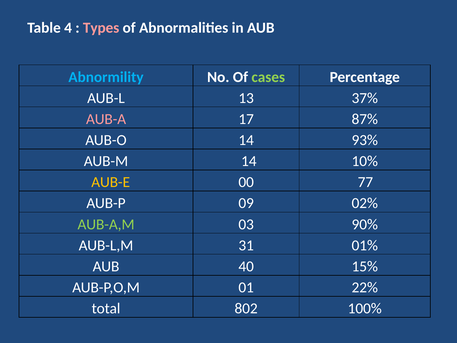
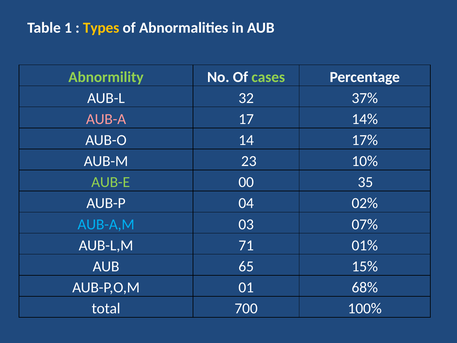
4: 4 -> 1 (68, 28)
Types colour: pink -> yellow (101, 28)
Abnormility colour: light blue -> light green (106, 77)
13: 13 -> 32 (246, 98)
87%: 87% -> 14% (365, 119)
93%: 93% -> 17% (365, 140)
AUB-M 14: 14 -> 23 (249, 161)
AUB-E colour: yellow -> light green (111, 182)
77: 77 -> 35 (365, 182)
09: 09 -> 04 (246, 203)
AUB-A,M colour: light green -> light blue (106, 224)
90%: 90% -> 07% (365, 224)
31: 31 -> 71 (246, 245)
40: 40 -> 65 (246, 266)
22%: 22% -> 68% (365, 287)
802: 802 -> 700 (246, 308)
